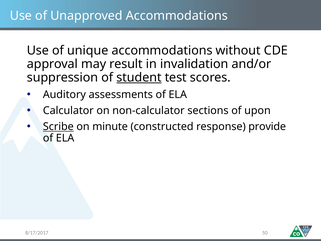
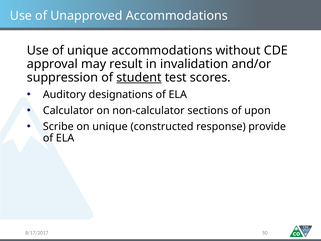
assessments: assessments -> designations (121, 94)
Scribe underline: present -> none (58, 126)
on minute: minute -> unique (110, 126)
